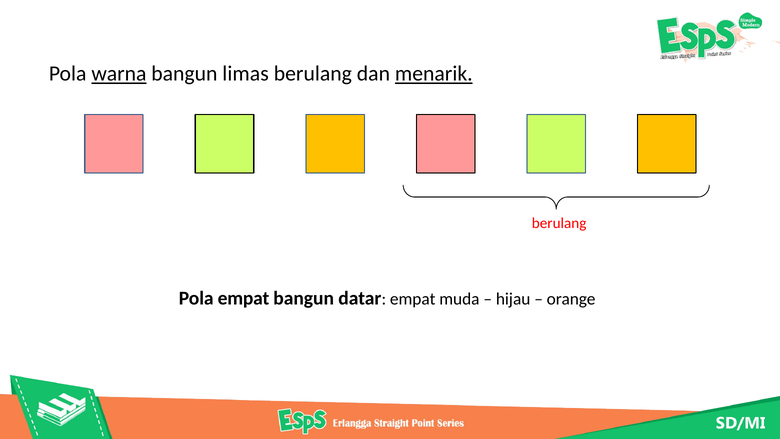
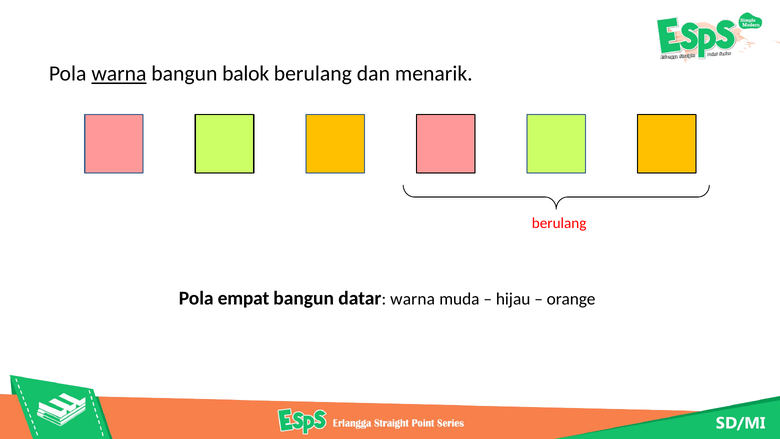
limas: limas -> balok (246, 74)
menarik underline: present -> none (434, 74)
datar empat: empat -> warna (413, 299)
